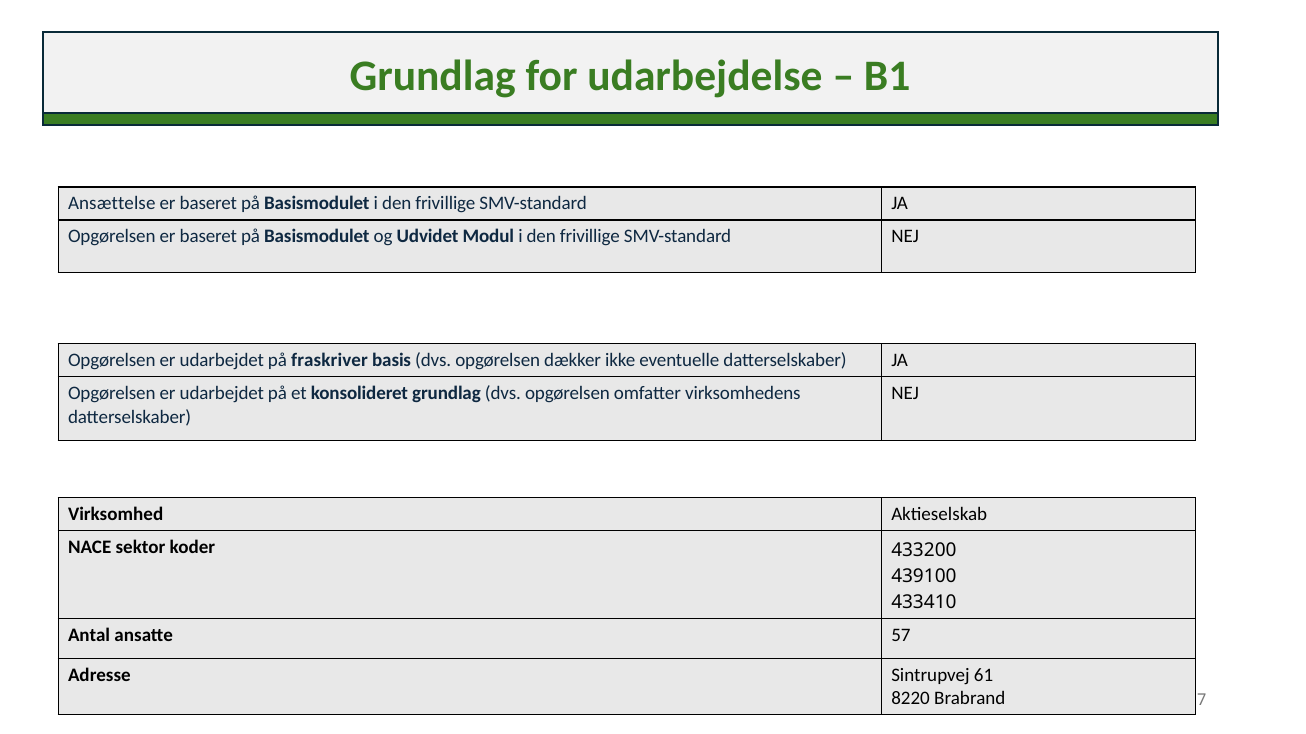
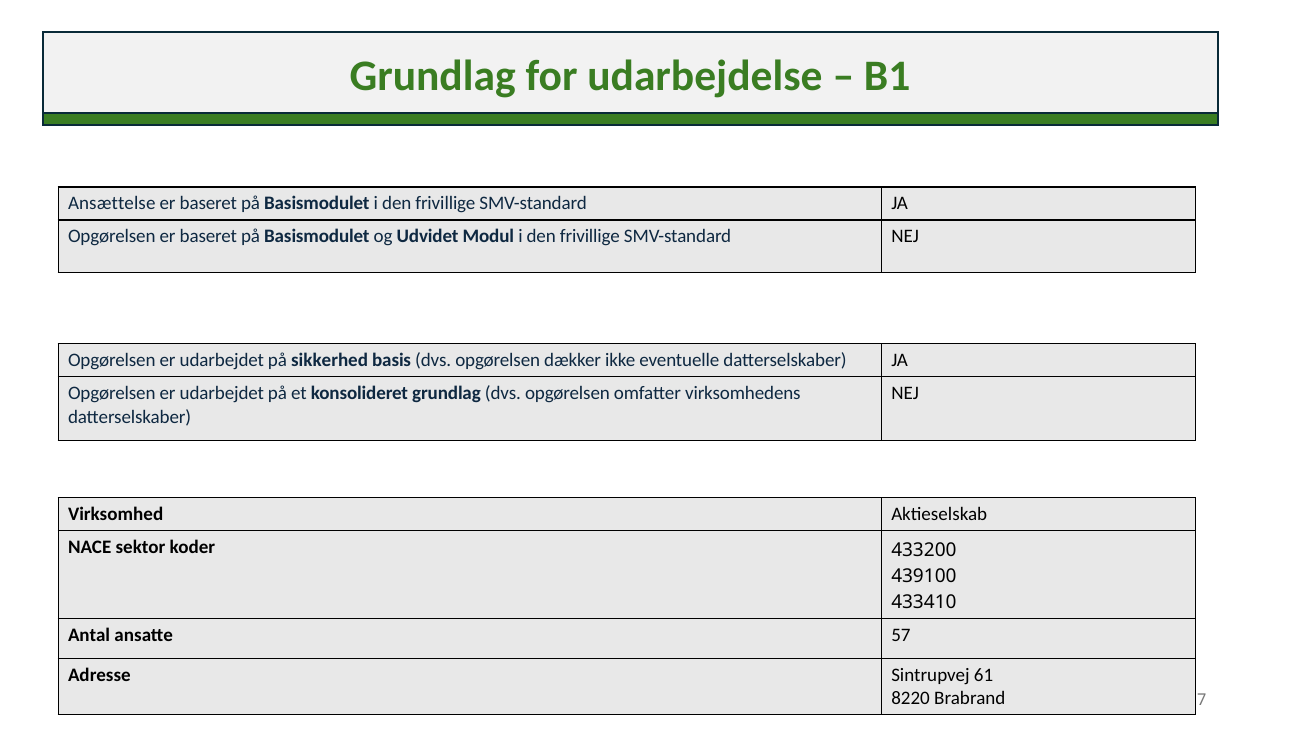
fraskriver: fraskriver -> sikkerhed (330, 361)
